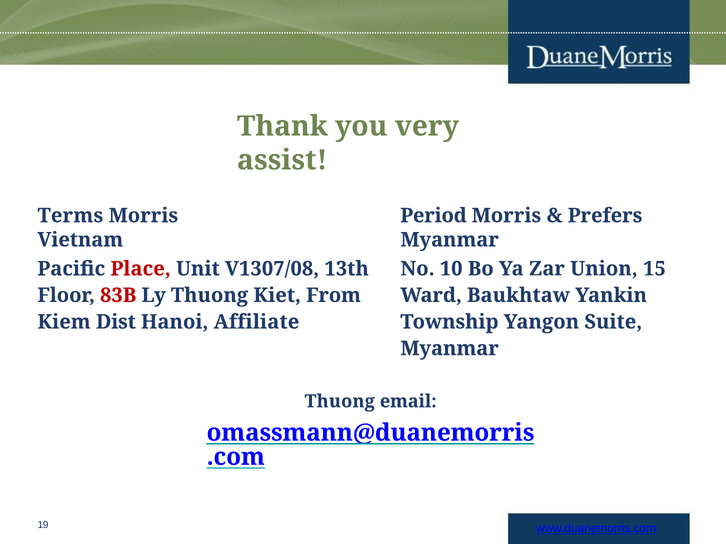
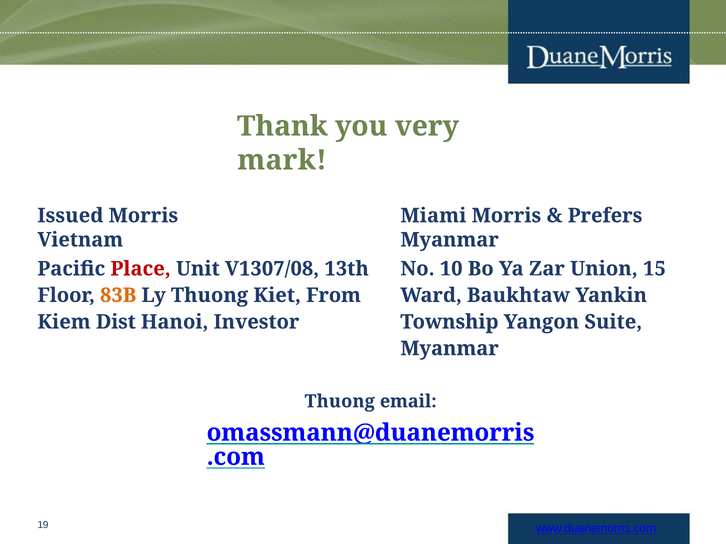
assist: assist -> mark (282, 160)
Terms: Terms -> Issued (70, 216)
Period: Period -> Miami (433, 216)
83B colour: red -> orange (118, 296)
Affiliate: Affiliate -> Investor (257, 322)
